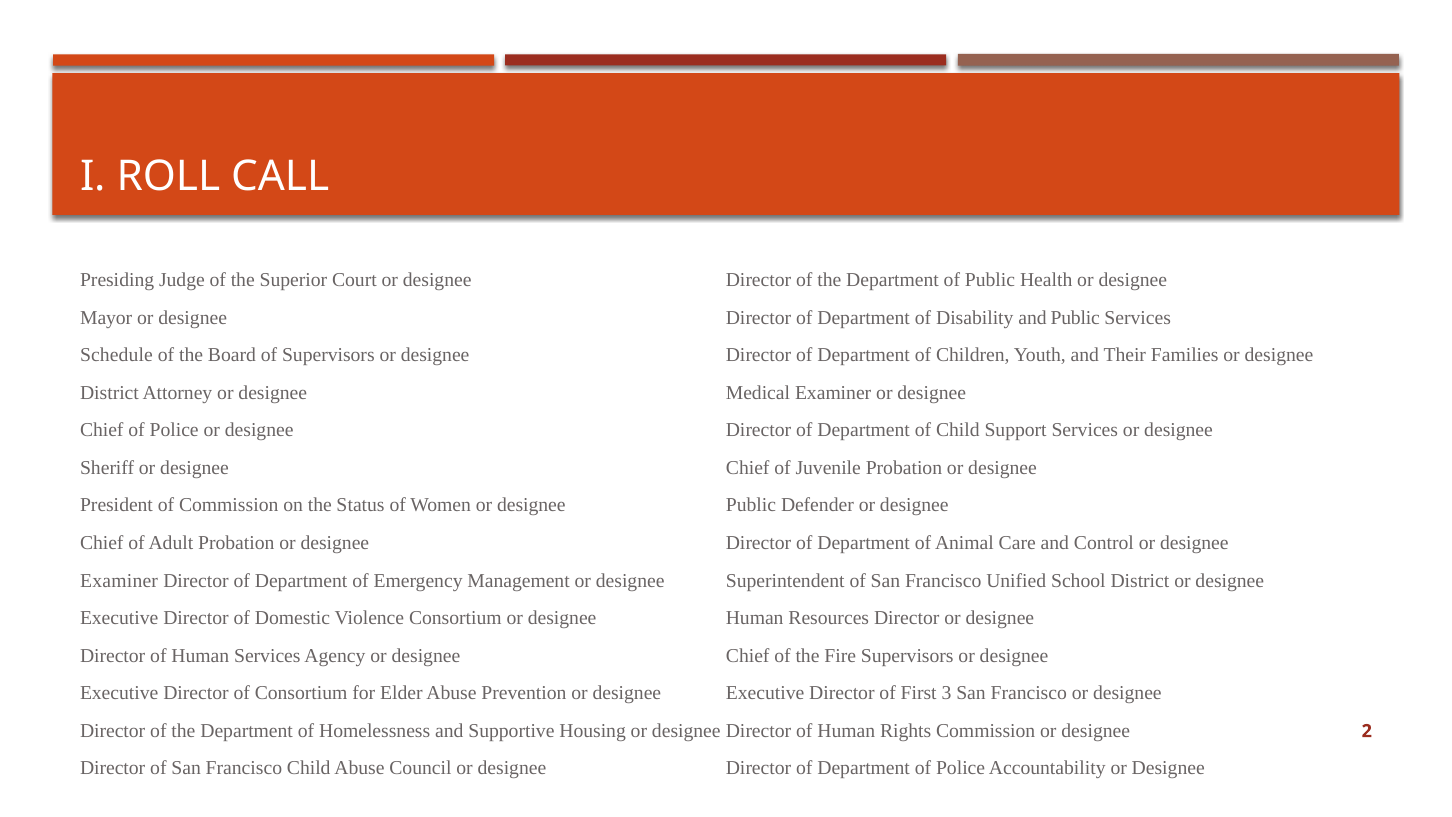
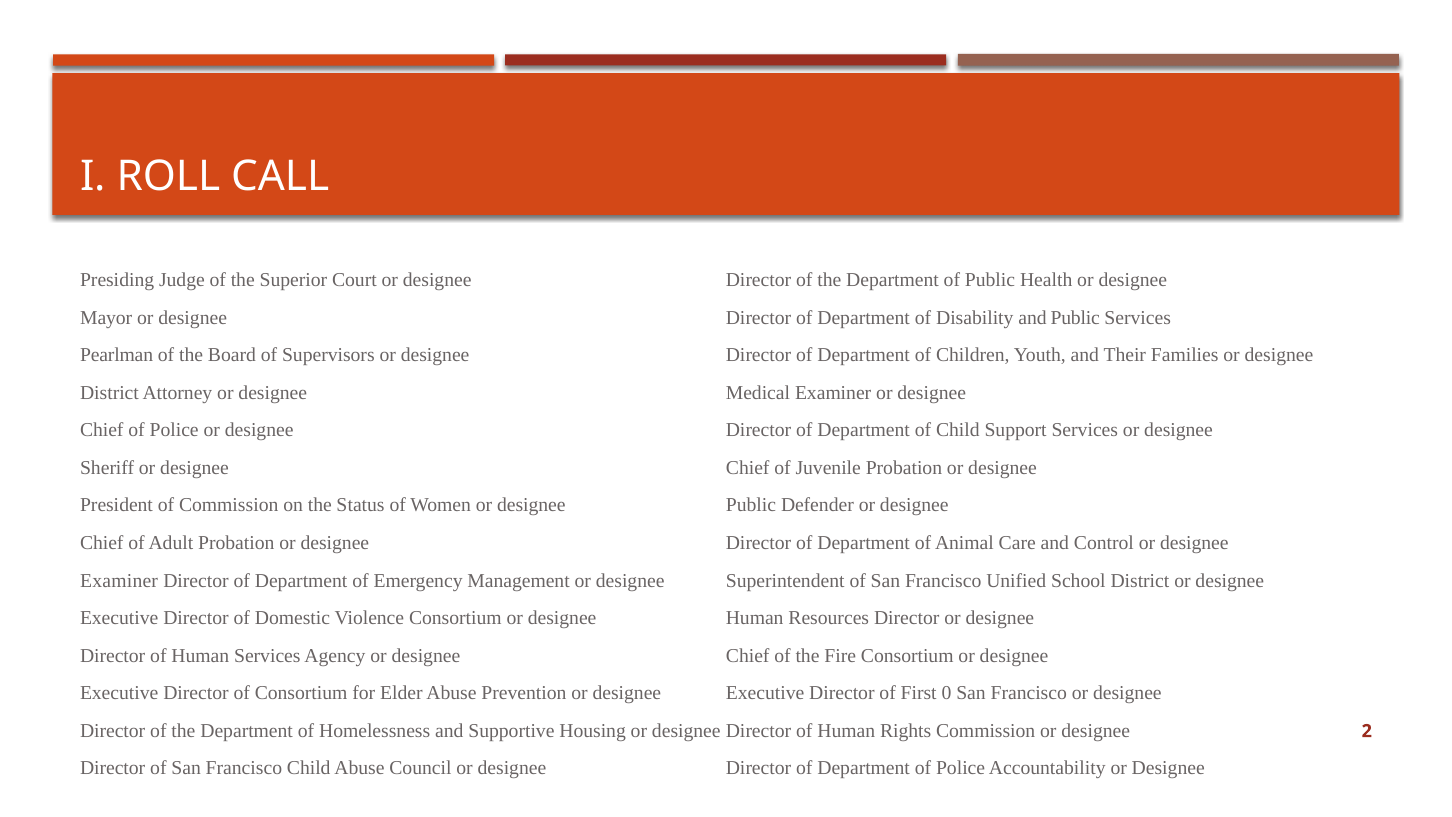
Schedule: Schedule -> Pearlman (117, 355)
Fire Supervisors: Supervisors -> Consortium (907, 656)
3: 3 -> 0 (947, 693)
